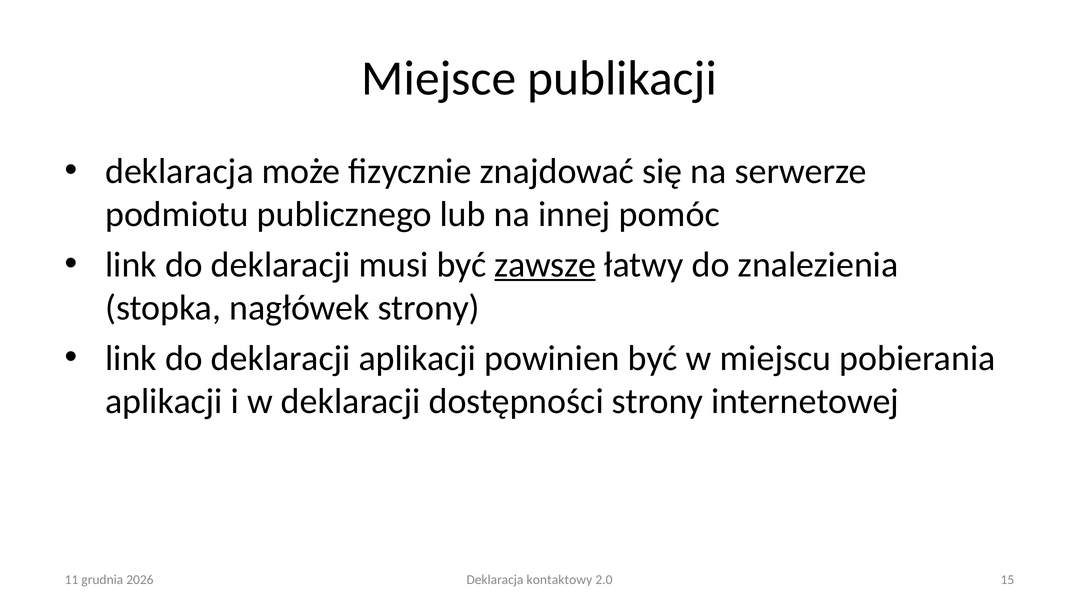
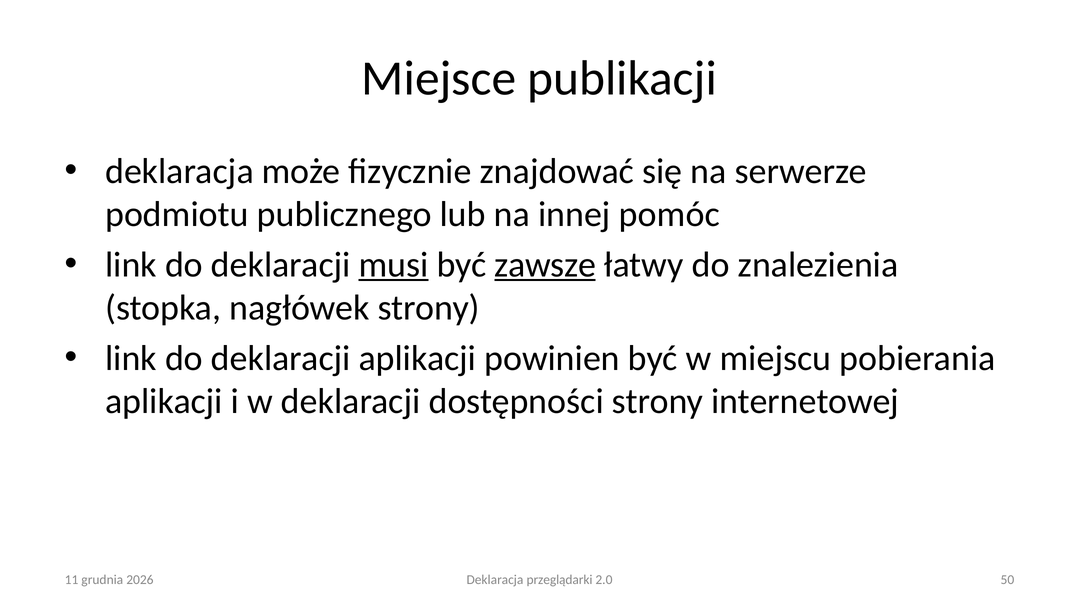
musi underline: none -> present (394, 265)
kontaktowy: kontaktowy -> przeglądarki (560, 580)
15: 15 -> 50 (1007, 580)
